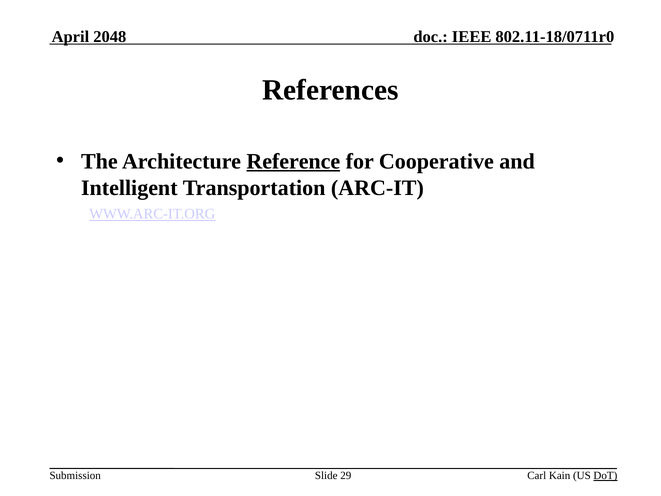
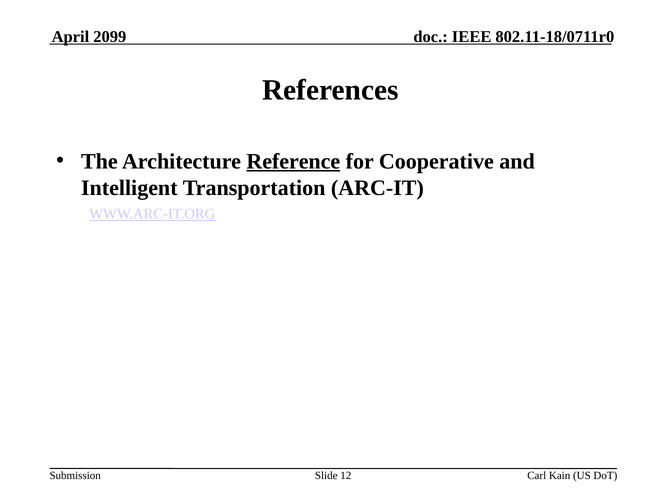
2048: 2048 -> 2099 (110, 37)
29: 29 -> 12 (346, 475)
DoT underline: present -> none (605, 475)
